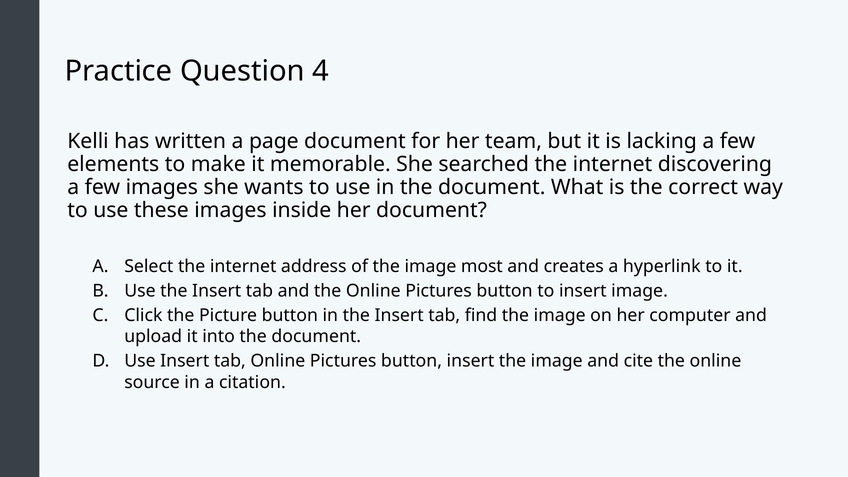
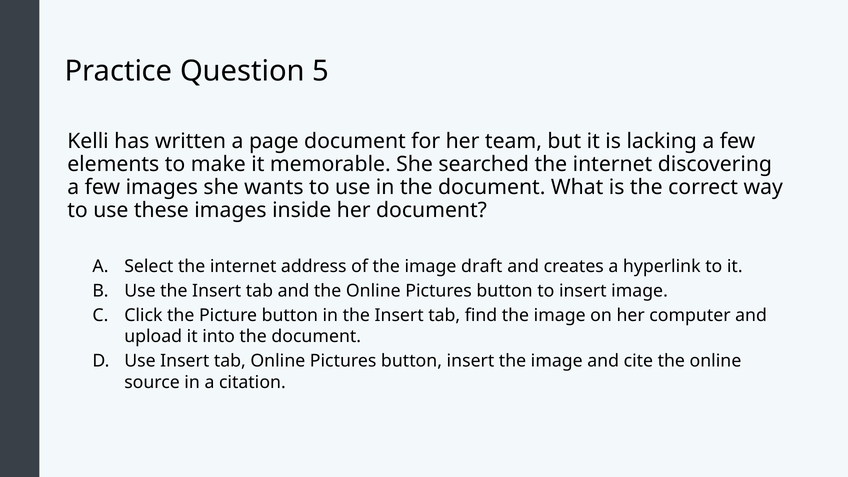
4: 4 -> 5 (321, 71)
most: most -> draft (482, 266)
